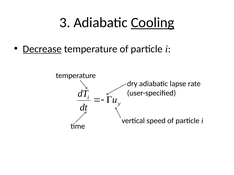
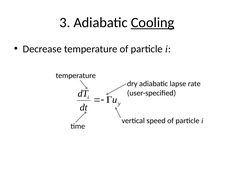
Decrease underline: present -> none (42, 49)
